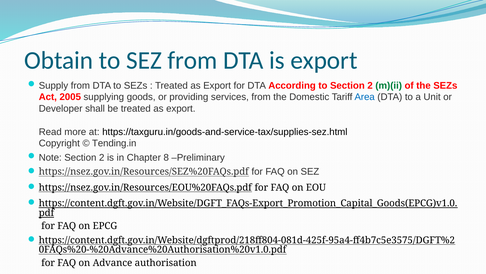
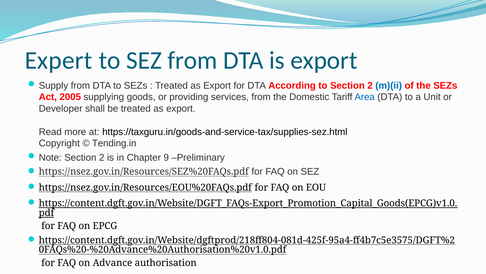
Obtain: Obtain -> Expert (59, 60)
m)(ii colour: green -> blue (389, 85)
8: 8 -> 9 (166, 157)
